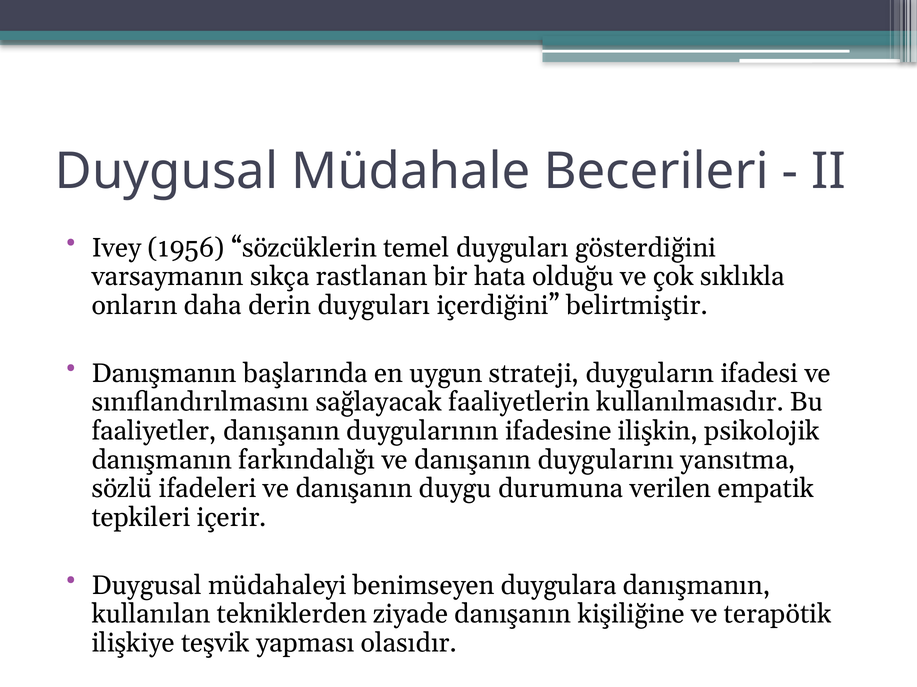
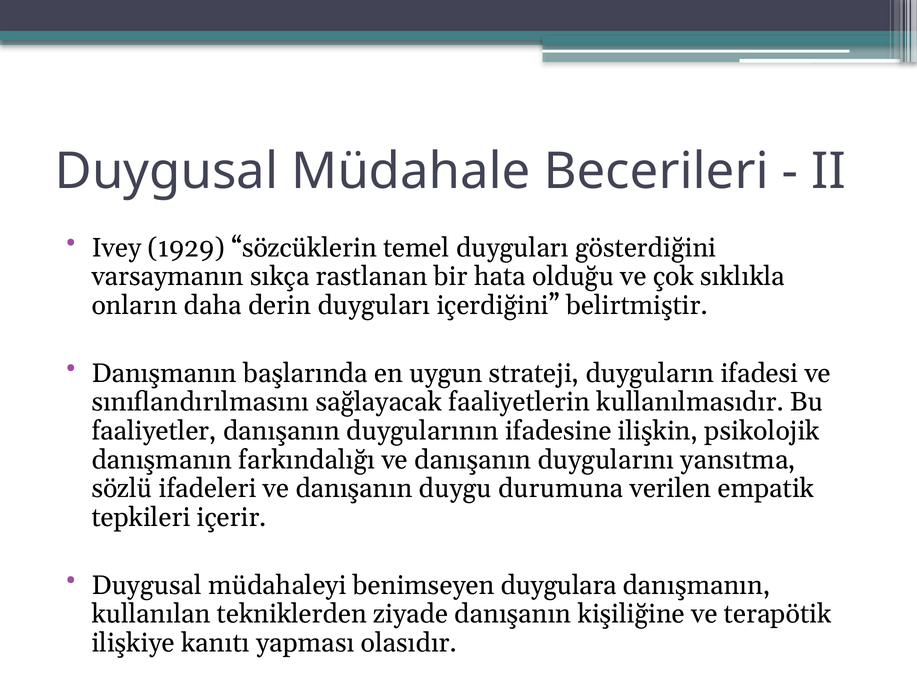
1956: 1956 -> 1929 (186, 248)
teşvik: teşvik -> kanıtı (215, 644)
